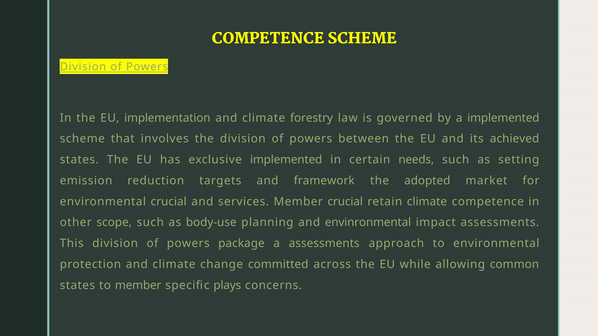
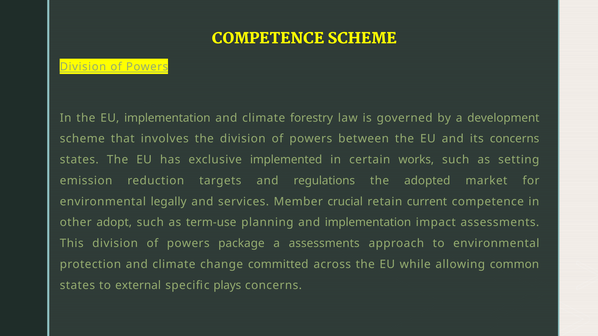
a implemented: implemented -> development (503, 118)
its achieved: achieved -> concerns (515, 139)
needs: needs -> works (416, 160)
framework: framework -> regulations (324, 181)
environmental crucial: crucial -> legally (169, 202)
retain climate: climate -> current (427, 202)
scope: scope -> adopt (114, 223)
body-use: body-use -> term-use (211, 223)
and envinronmental: envinronmental -> implementation (368, 223)
to member: member -> external (138, 286)
